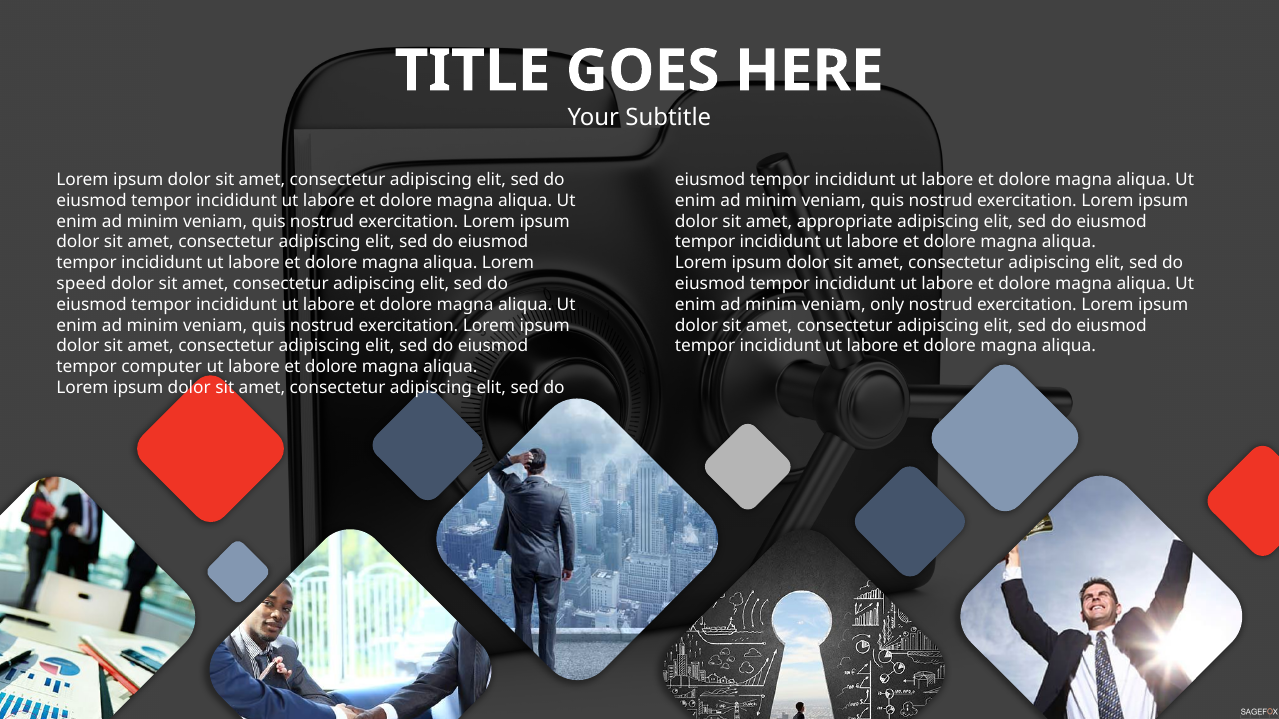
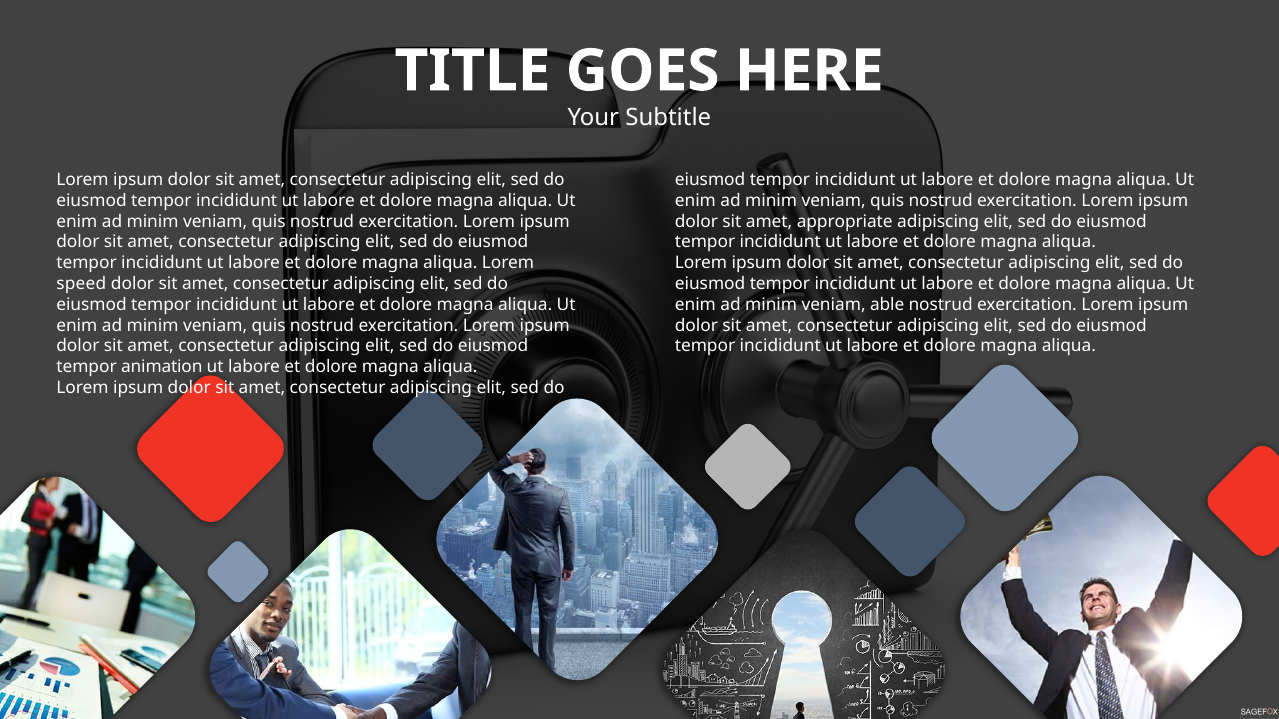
only: only -> able (887, 305)
computer: computer -> animation (162, 367)
